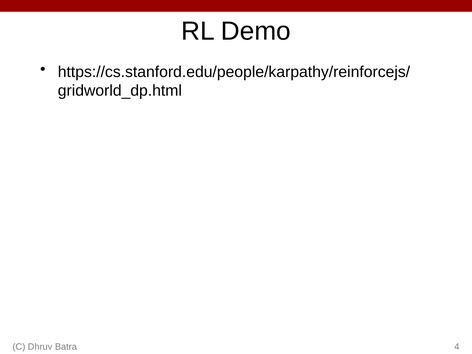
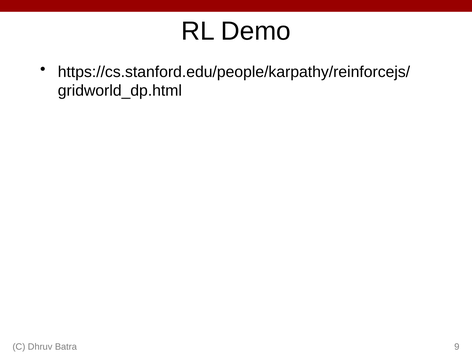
4: 4 -> 9 (457, 347)
